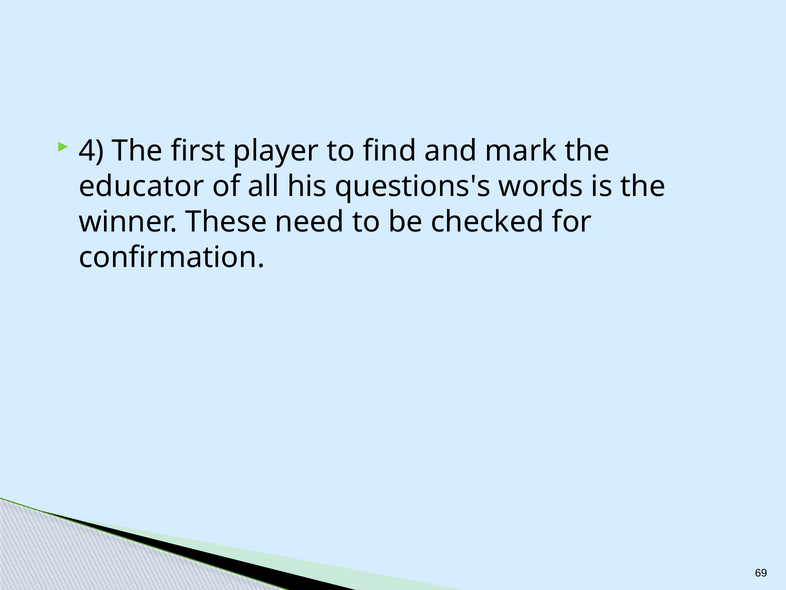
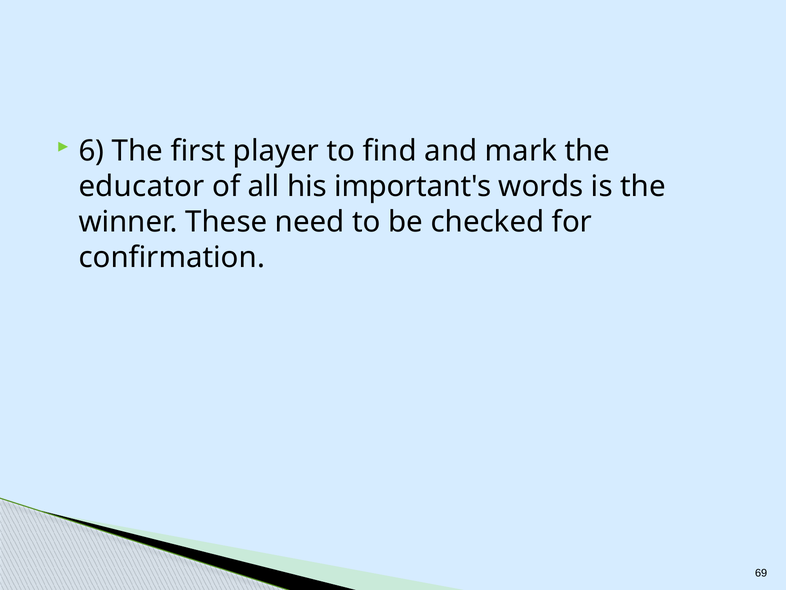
4: 4 -> 6 (91, 151)
questions's: questions's -> important's (413, 186)
